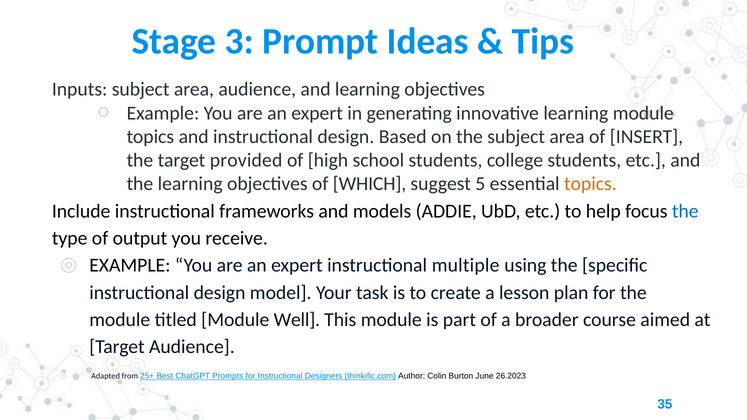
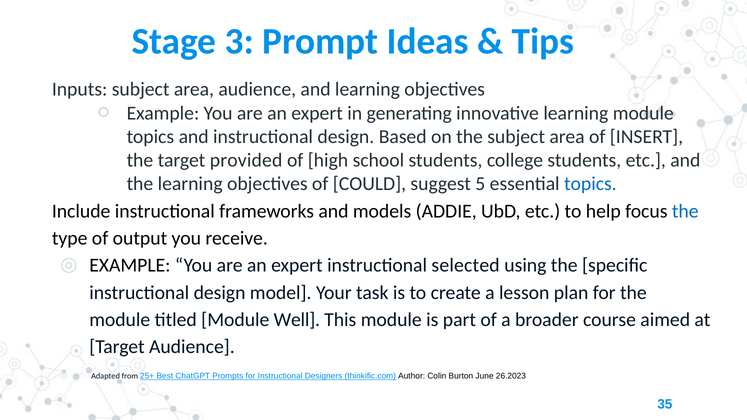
WHICH: WHICH -> COULD (369, 184)
topics colour: orange -> blue (590, 184)
multiple: multiple -> selected (466, 266)
